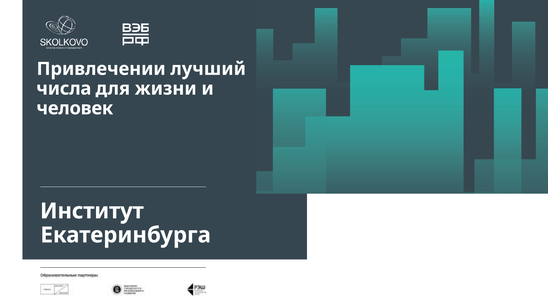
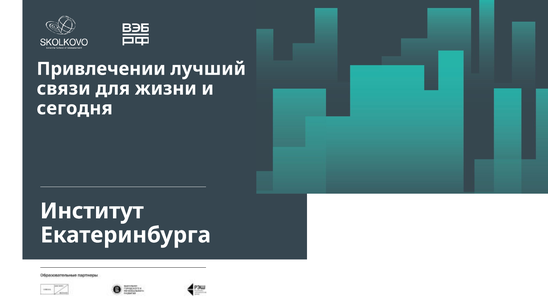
числа: числа -> связи (64, 89)
человек: человек -> сегодня (75, 108)
